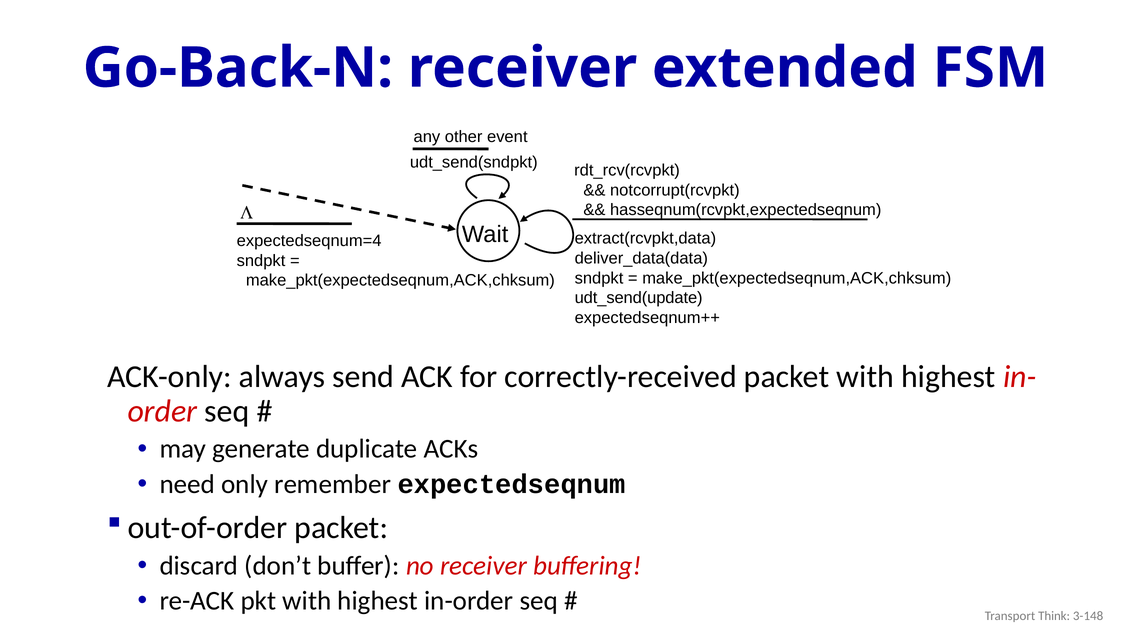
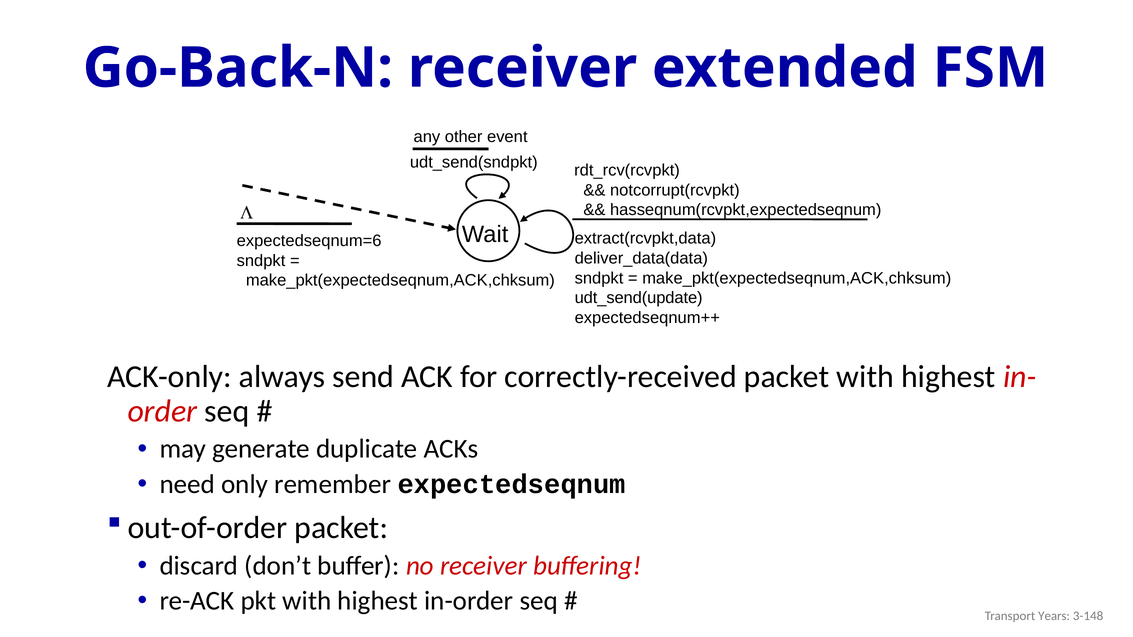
expectedseqnum=4: expectedseqnum=4 -> expectedseqnum=6 (309, 241)
Think: Think -> Years (1054, 616)
